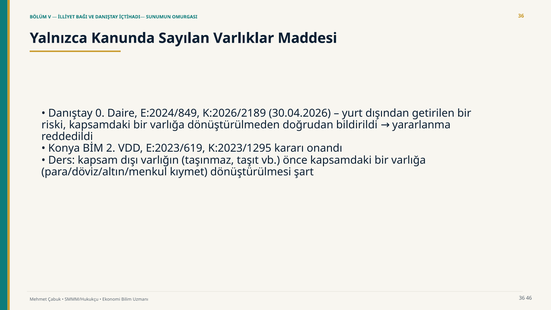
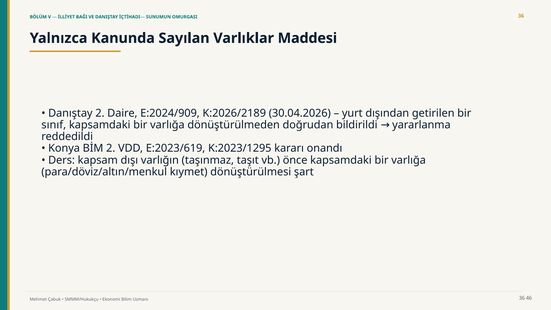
Danıştay 0: 0 -> 2 (100, 113)
E:2024/849: E:2024/849 -> E:2024/909 (170, 113)
riski: riski -> sınıf (54, 125)
